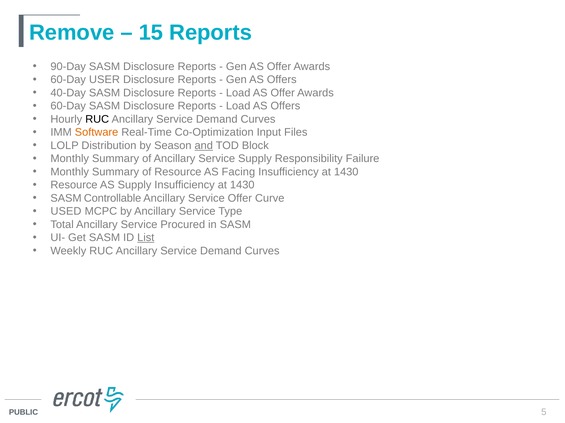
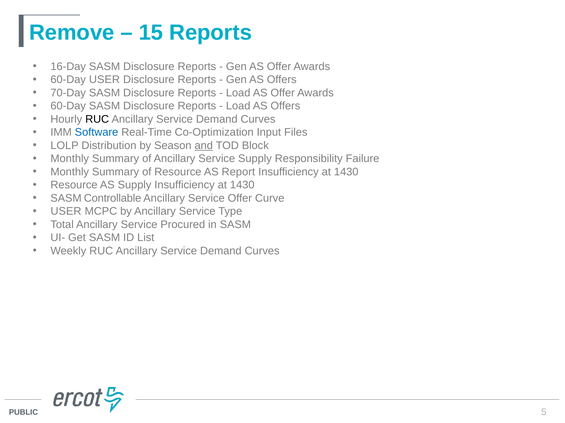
90-Day: 90-Day -> 16-Day (68, 67)
40-Day: 40-Day -> 70-Day (68, 93)
Software colour: orange -> blue (97, 133)
Facing: Facing -> Report (238, 172)
USED: USED -> USER (66, 212)
List underline: present -> none (146, 238)
